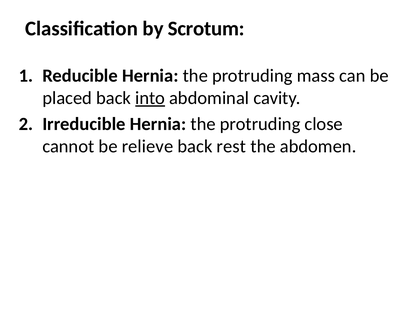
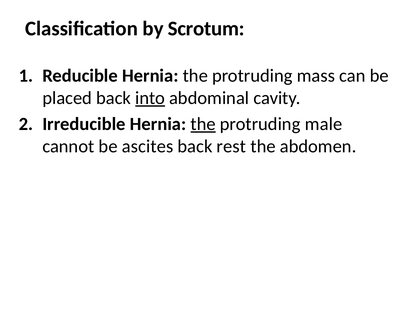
the underline: none -> present (203, 124)
close: close -> male (324, 124)
relieve: relieve -> ascites (147, 146)
